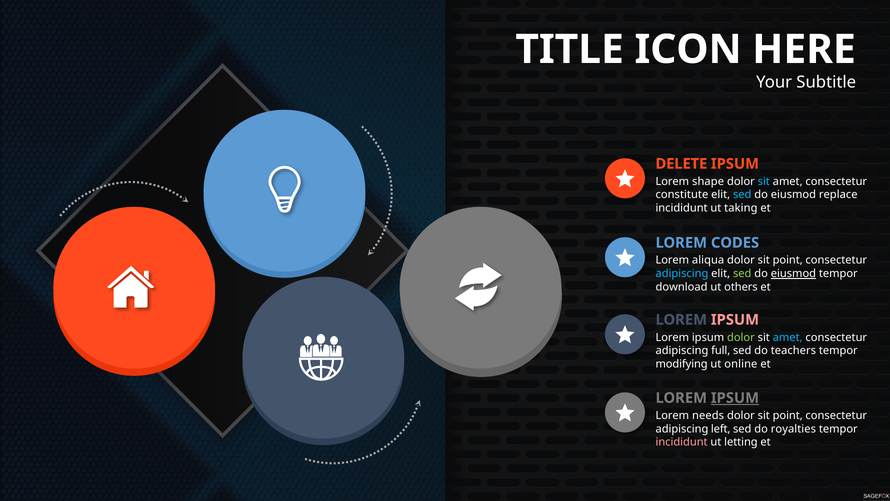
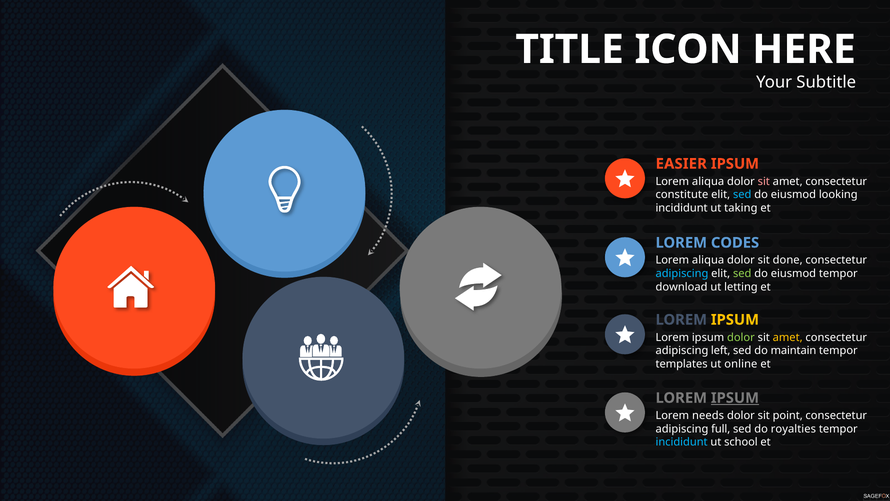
DELETE: DELETE -> EASIER (681, 164)
shape: shape -> aliqua (708, 181)
sit colour: light blue -> pink (764, 181)
replace: replace -> looking (838, 195)
point: point -> done (788, 260)
eiusmod underline: present -> none (793, 273)
others: others -> letting (741, 287)
IPSUM colour: pink -> yellow (735, 320)
amet colour: light blue -> yellow (788, 337)
full: full -> left (721, 350)
teachers: teachers -> maintain (793, 350)
modifying: modifying -> templates (682, 364)
left: left -> full (721, 429)
incididunt colour: pink -> light blue (682, 442)
letting: letting -> school (741, 442)
